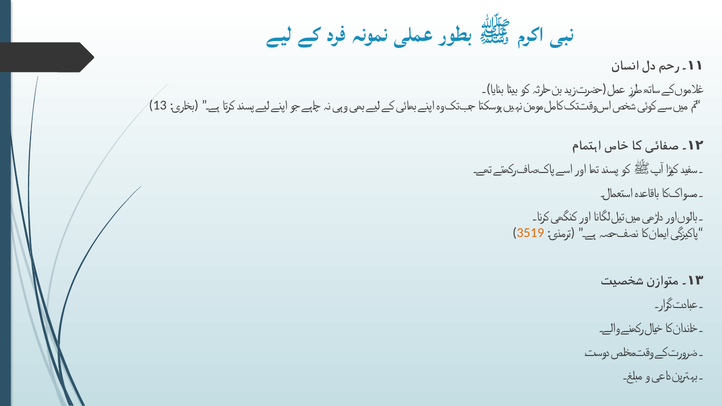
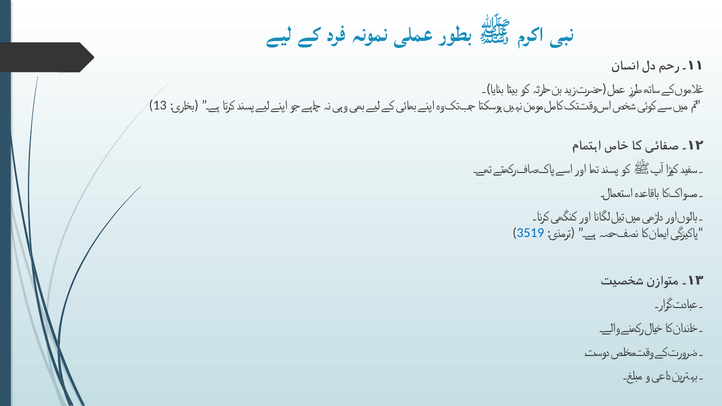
3519 colour: orange -> blue (530, 233)
